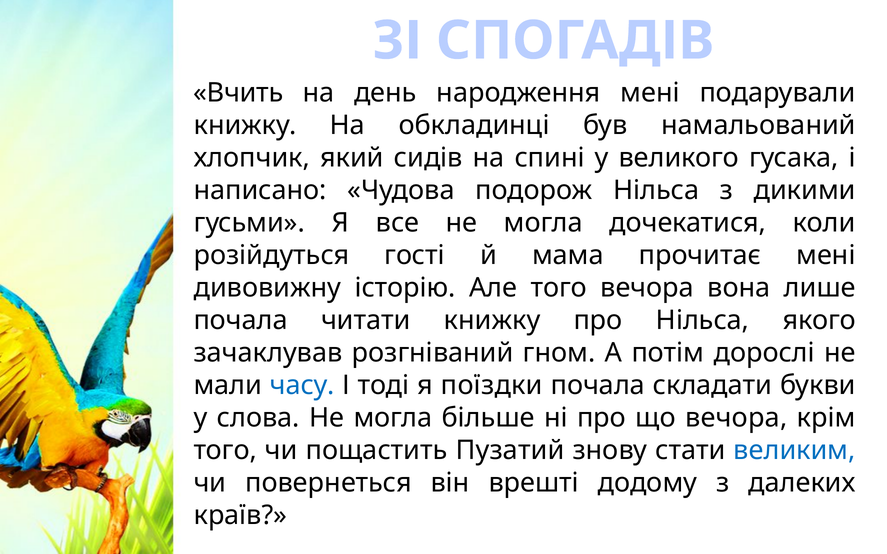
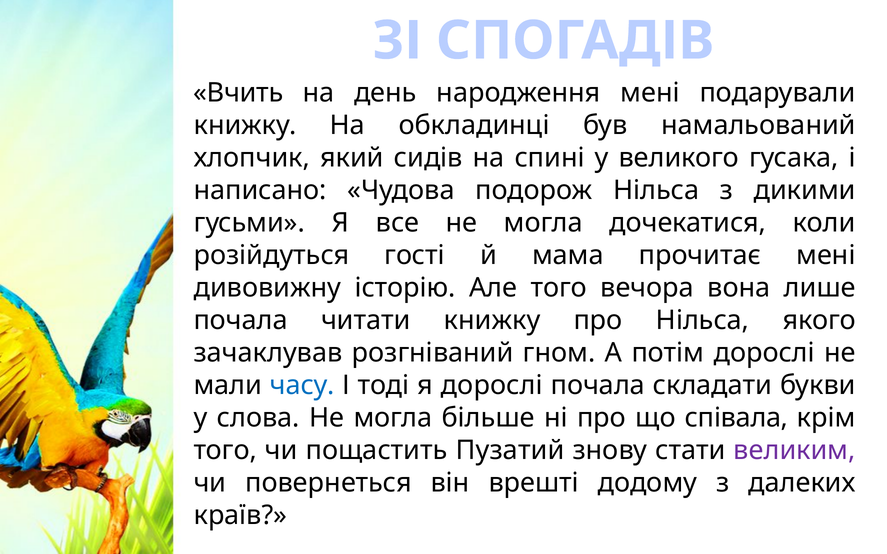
я поїздки: поїздки -> дорослі (492, 385)
що вечора: вечора -> співала (736, 418)
великим colour: blue -> purple (794, 450)
